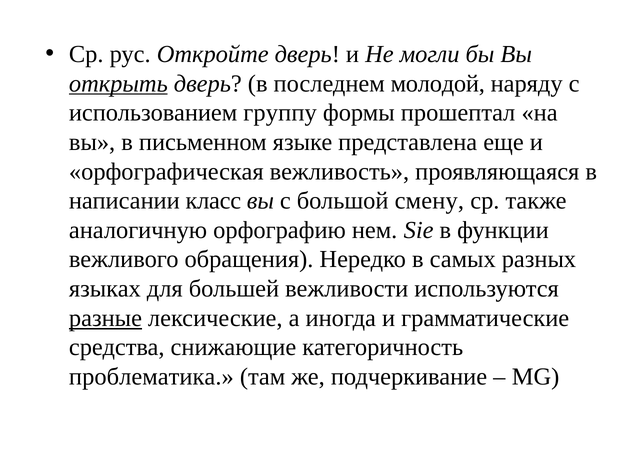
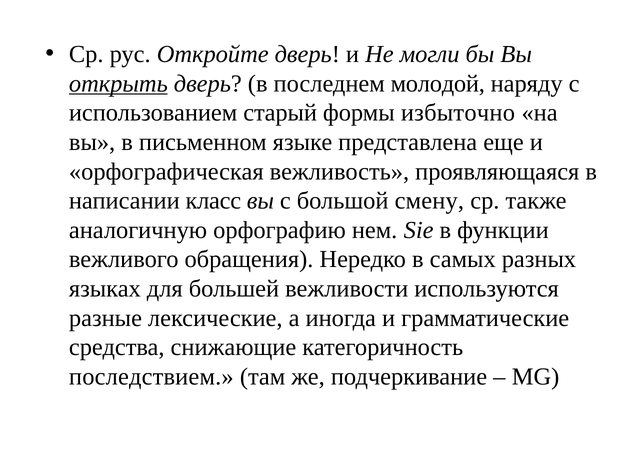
группу: группу -> старый (280, 113)
прошептал: прошептал -> избыточно (458, 113)
разные underline: present -> none (105, 319)
проблематика: проблематика -> последствием (151, 377)
